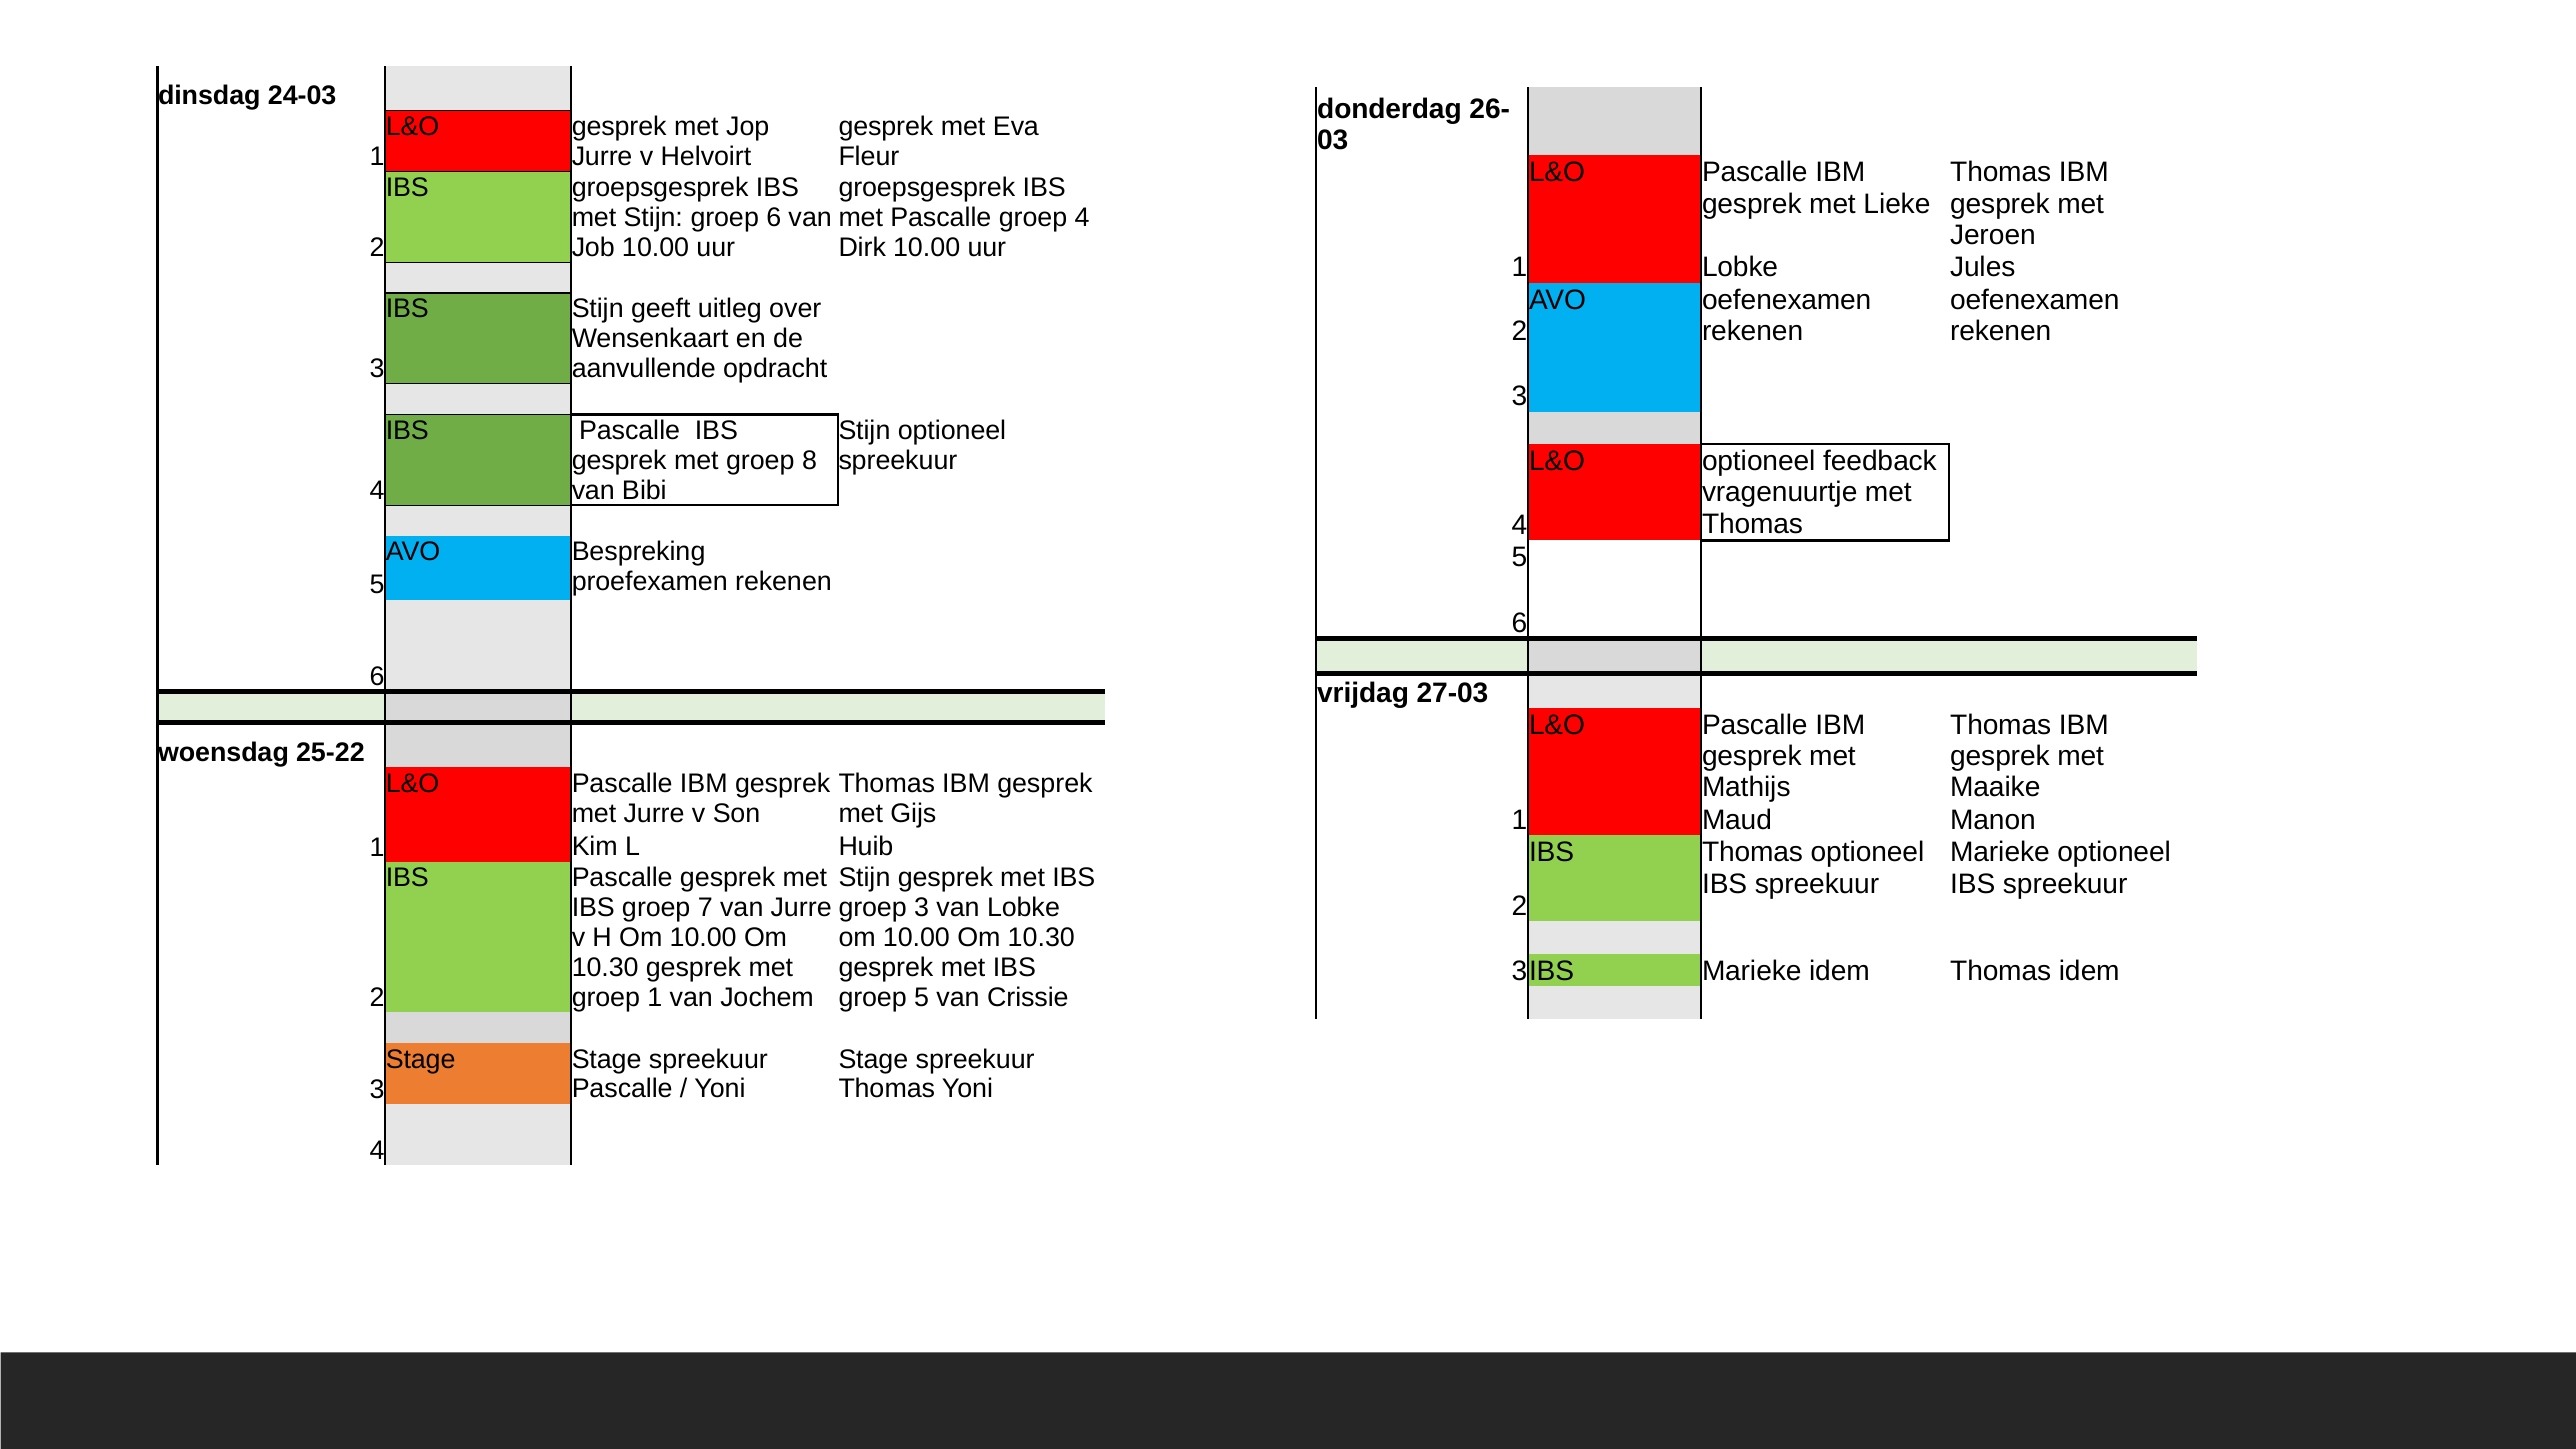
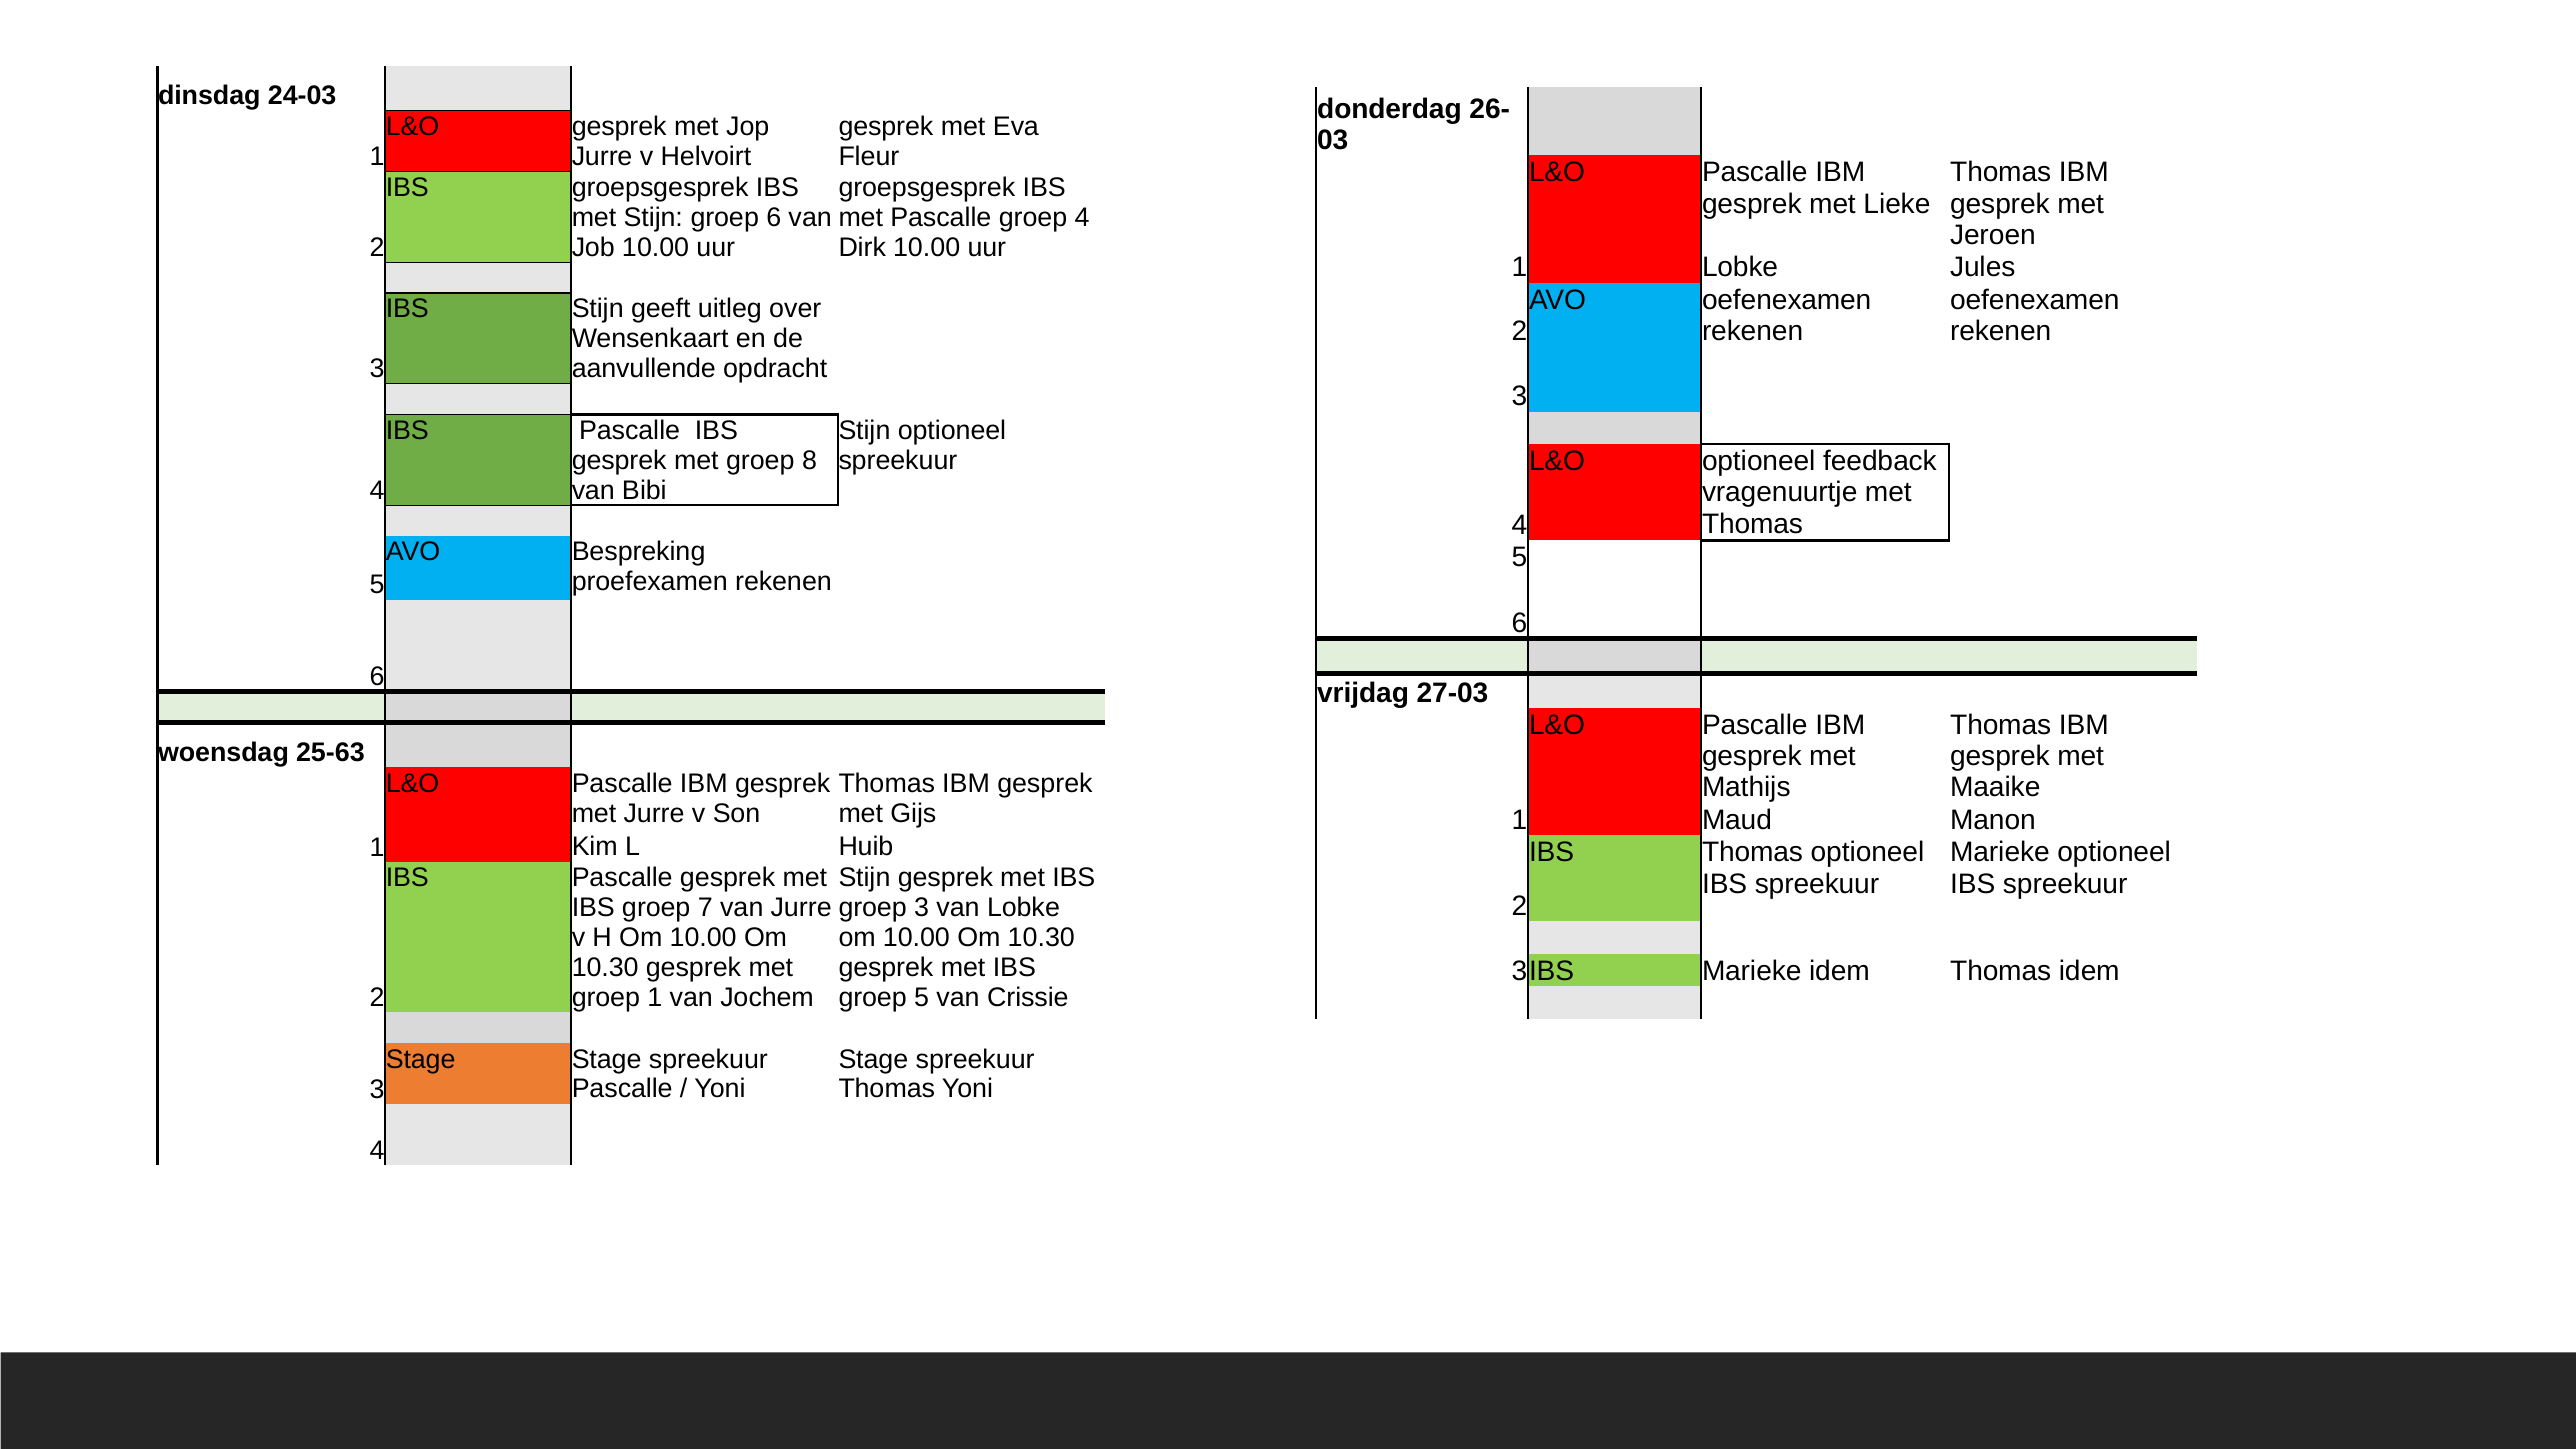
25-22: 25-22 -> 25-63 (330, 753)
